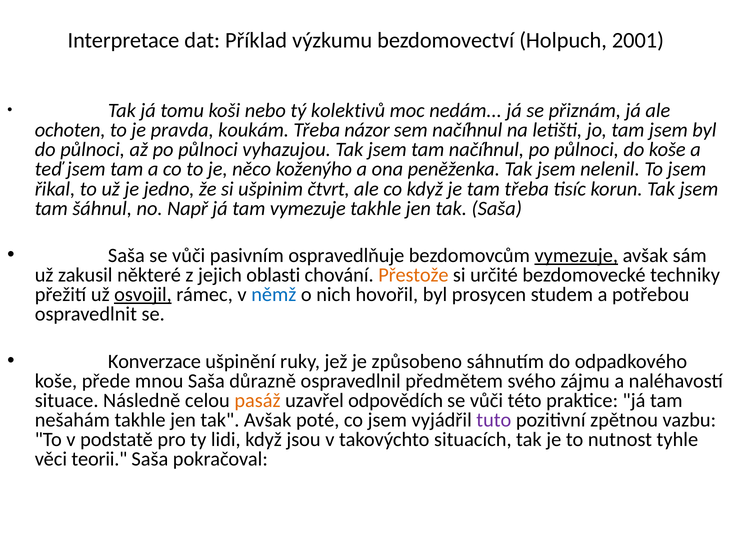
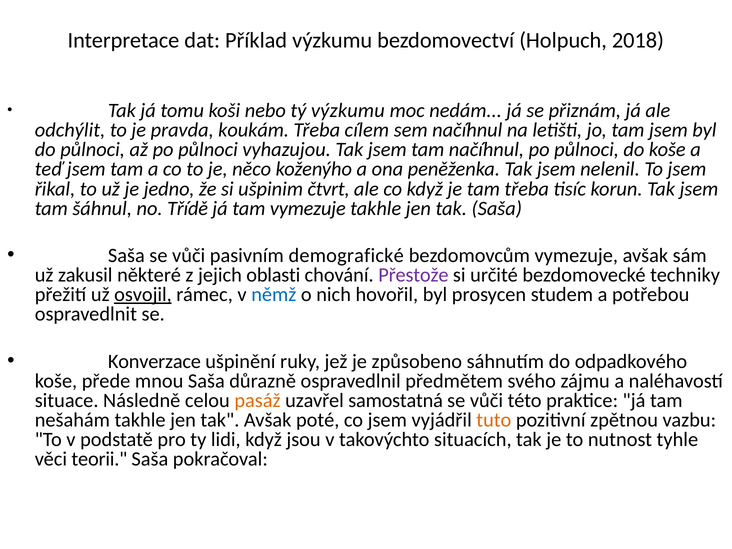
2001: 2001 -> 2018 (638, 41)
tý kolektivů: kolektivů -> výzkumu (348, 111)
ochoten: ochoten -> odchýlit (70, 130)
názor: názor -> cílem (367, 130)
Např: Např -> Třídě (188, 208)
ospravedlňuje: ospravedlňuje -> demografické (346, 256)
vymezuje underline: present -> none (576, 256)
Přestože colour: orange -> purple (413, 275)
odpovědích: odpovědích -> samostatná (396, 400)
tuto colour: purple -> orange (494, 420)
